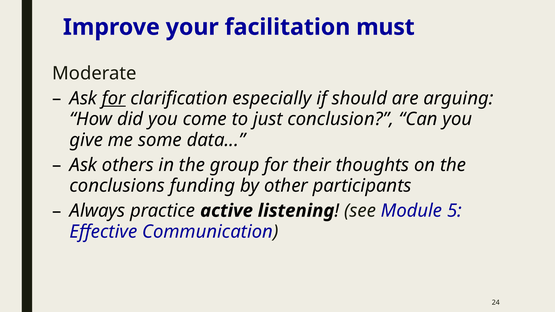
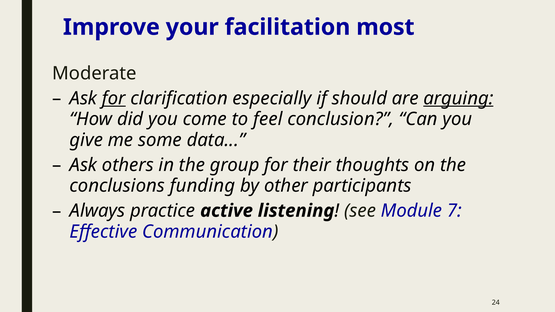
must: must -> most (385, 27)
arguing underline: none -> present (458, 98)
just: just -> feel (268, 119)
5: 5 -> 7 (454, 211)
